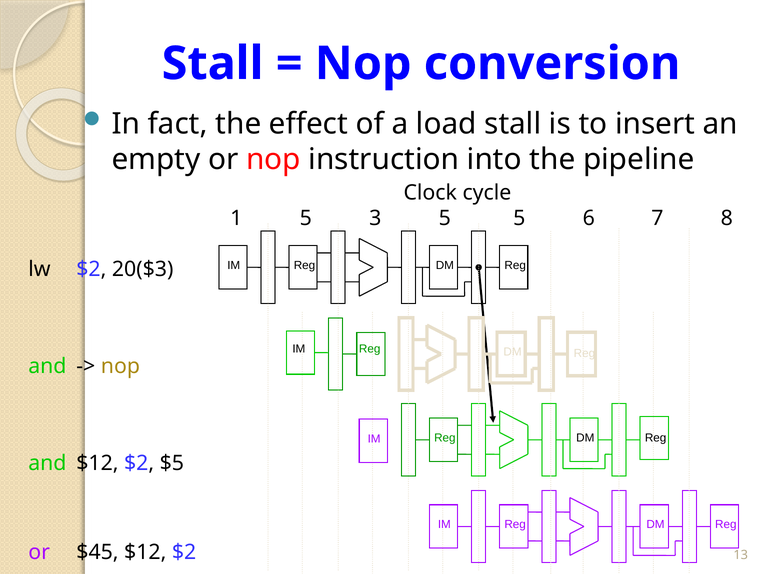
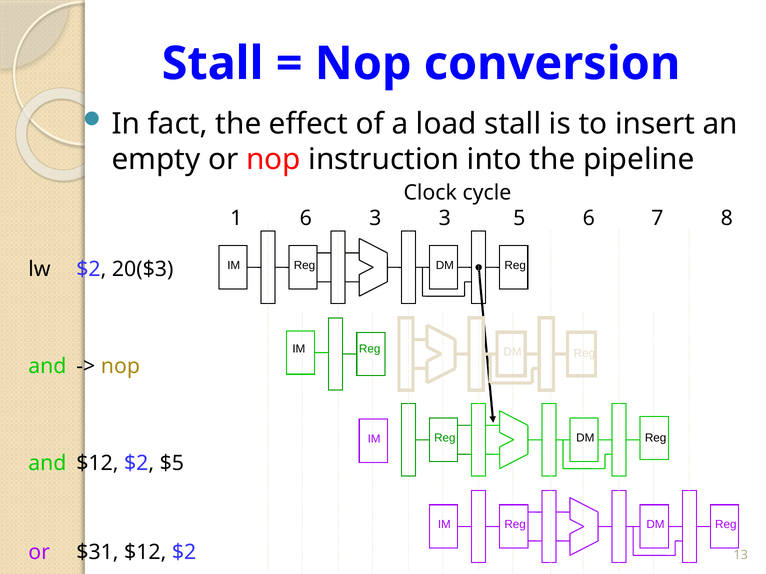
1 5: 5 -> 6 (306, 218)
3 5: 5 -> 3 (445, 218)
$45: $45 -> $31 (97, 553)
